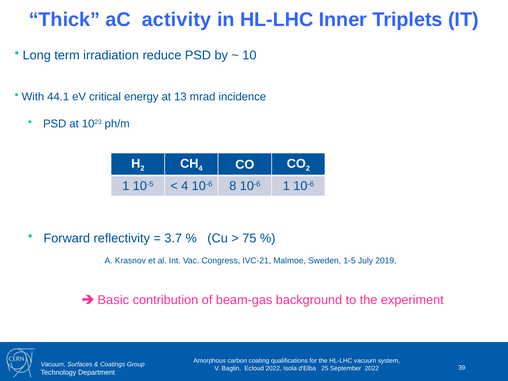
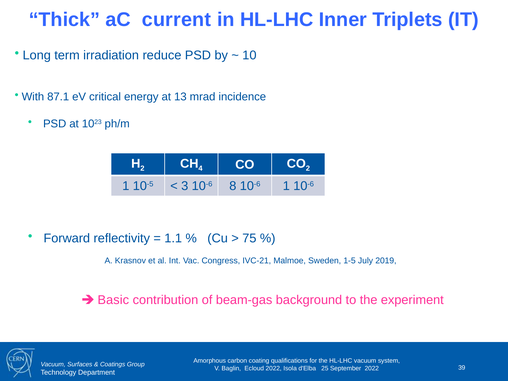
activity: activity -> current (176, 20)
44.1: 44.1 -> 87.1 (58, 97)
4: 4 -> 3 (185, 186)
3.7: 3.7 -> 1.1 (173, 238)
